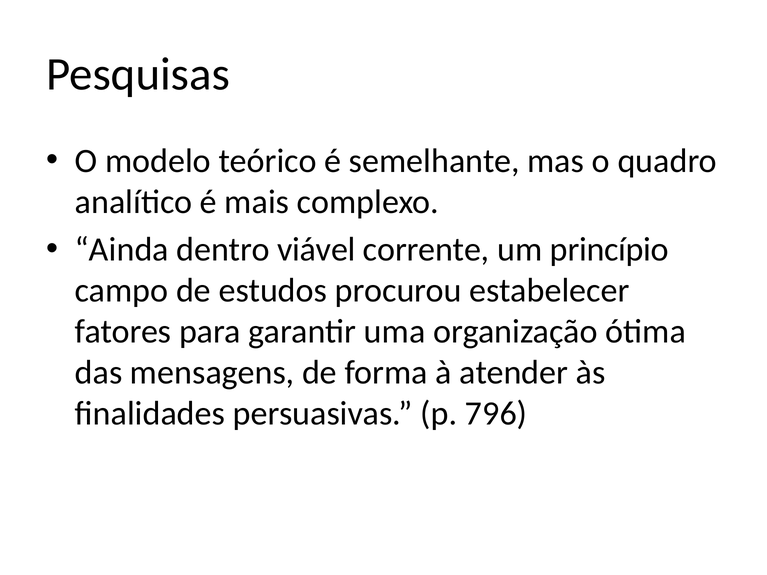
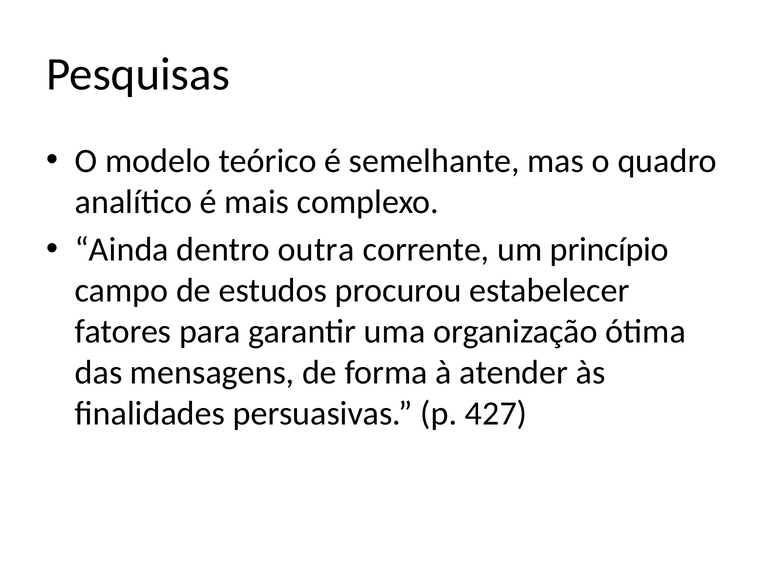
viável: viável -> outra (316, 250)
796: 796 -> 427 (496, 413)
